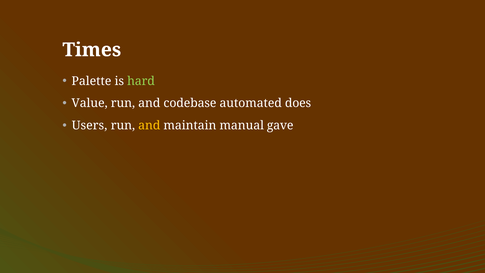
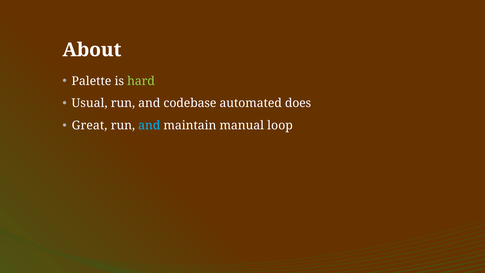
Times: Times -> About (92, 50)
Value: Value -> Usual (90, 103)
Users: Users -> Great (90, 126)
and colour: yellow -> light blue (149, 126)
gave: gave -> loop (280, 126)
